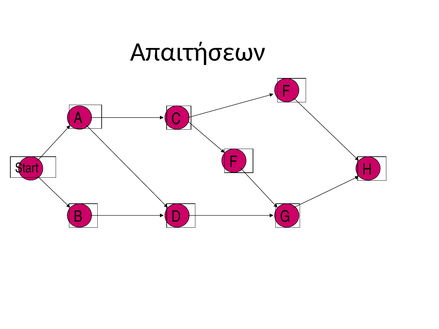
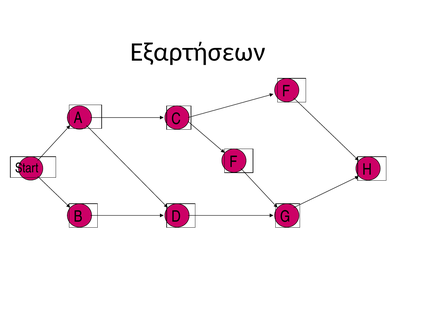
Απαιτήσεων: Απαιτήσεων -> Εξαρτήσεων (198, 52)
